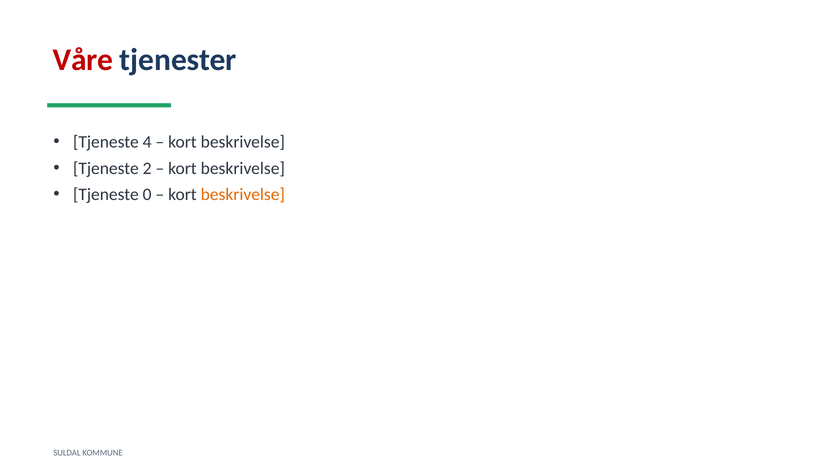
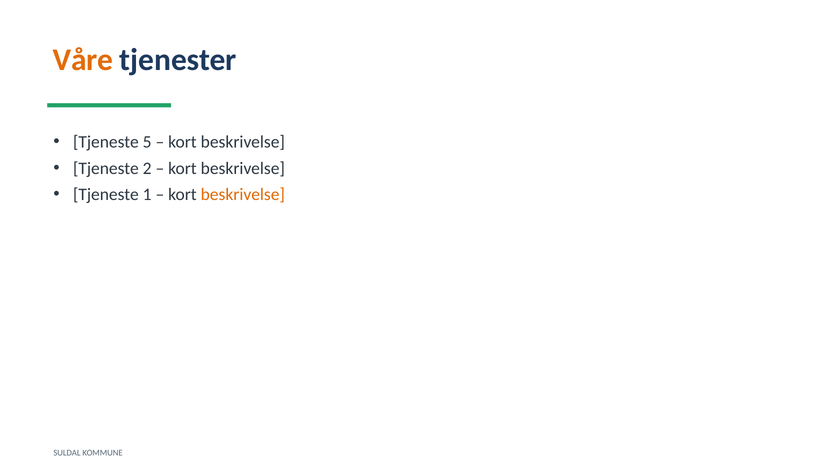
Våre colour: red -> orange (83, 60)
4: 4 -> 5 (147, 142)
0: 0 -> 1 (147, 195)
